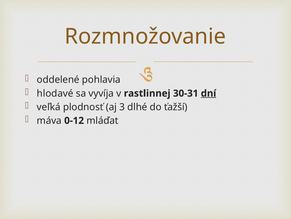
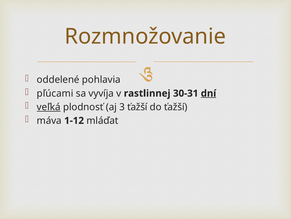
hlodavé: hlodavé -> pľúcami (55, 93)
veľká underline: none -> present (49, 107)
3 dlhé: dlhé -> ťažší (137, 107)
0-12: 0-12 -> 1-12 (74, 120)
